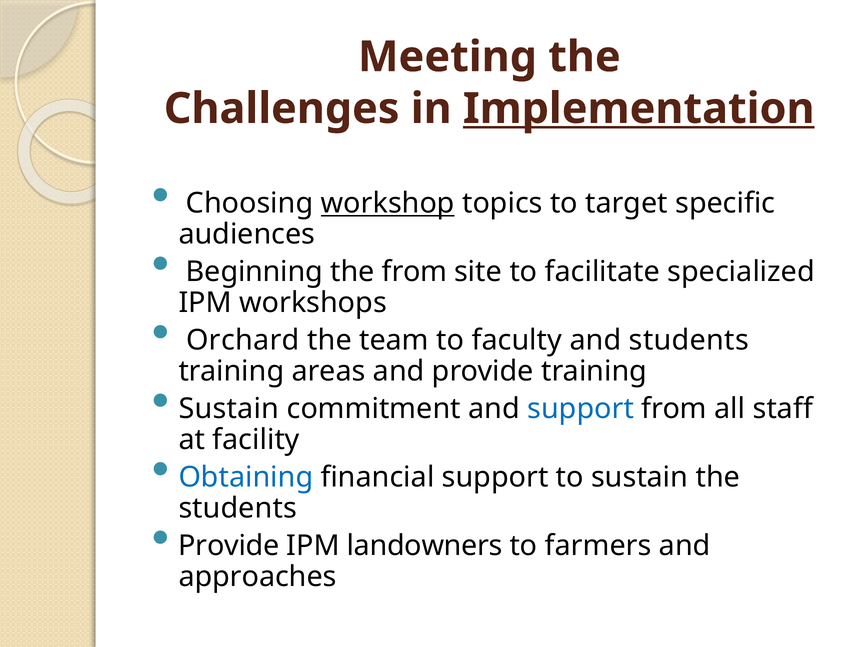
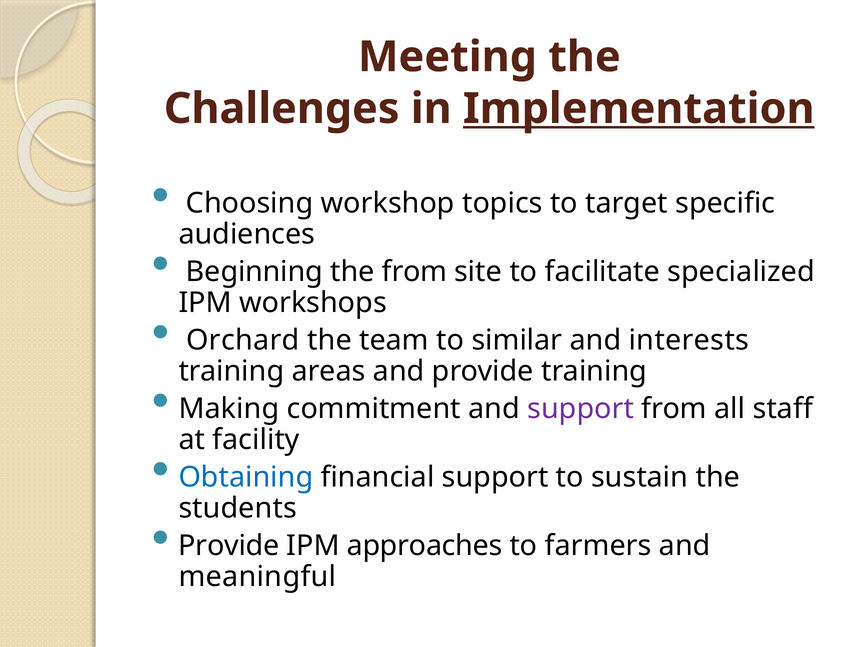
workshop underline: present -> none (388, 203)
faculty: faculty -> similar (517, 340)
and students: students -> interests (689, 340)
Sustain: Sustain -> Making (229, 409)
support colour: blue -> purple (581, 409)
landowners: landowners -> approaches (425, 546)
approaches: approaches -> meaningful (257, 577)
